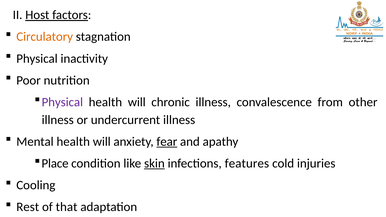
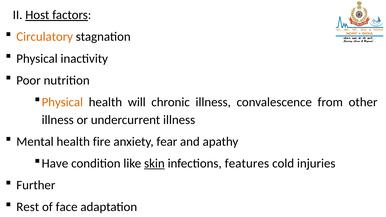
Physical colour: purple -> orange (62, 102)
Mental health will: will -> fire (102, 142)
fear underline: present -> none (167, 142)
Place: Place -> Have (55, 163)
Cooling: Cooling -> Further (36, 185)
that: that -> face (67, 207)
